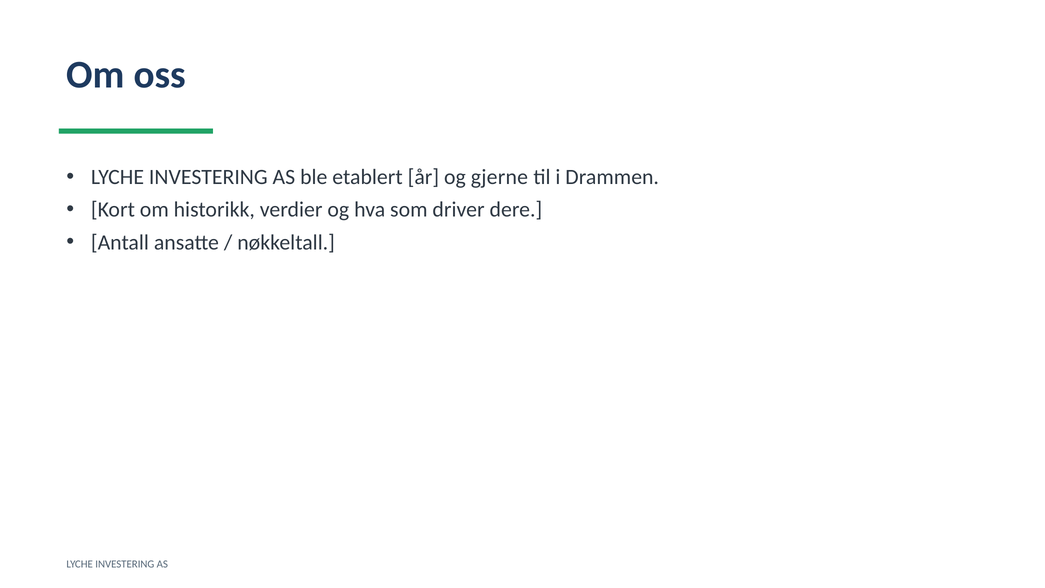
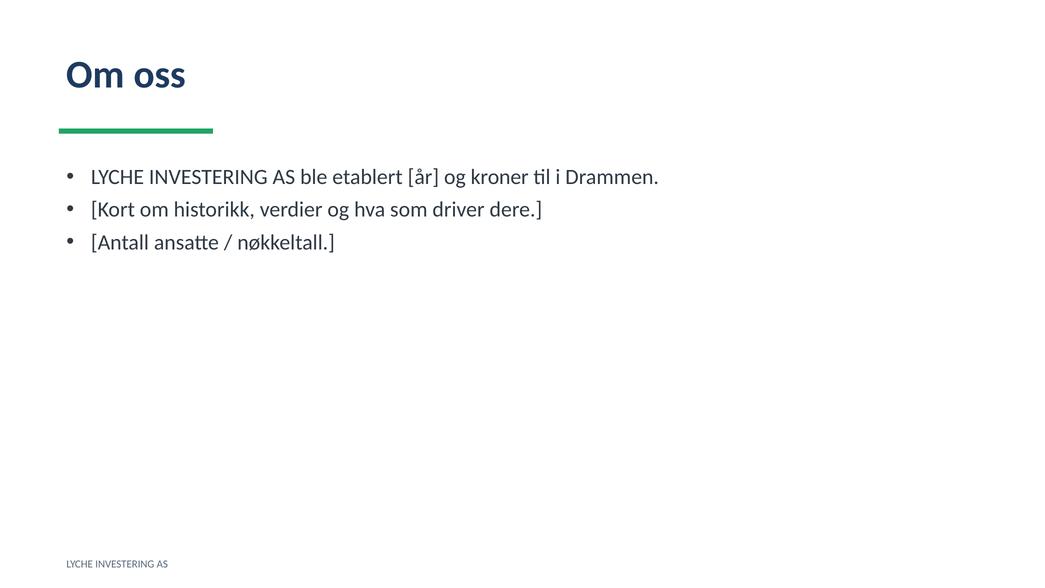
gjerne: gjerne -> kroner (500, 177)
